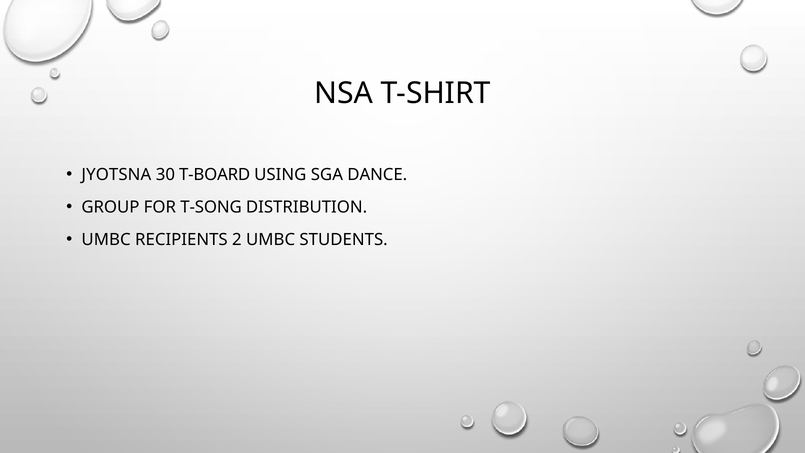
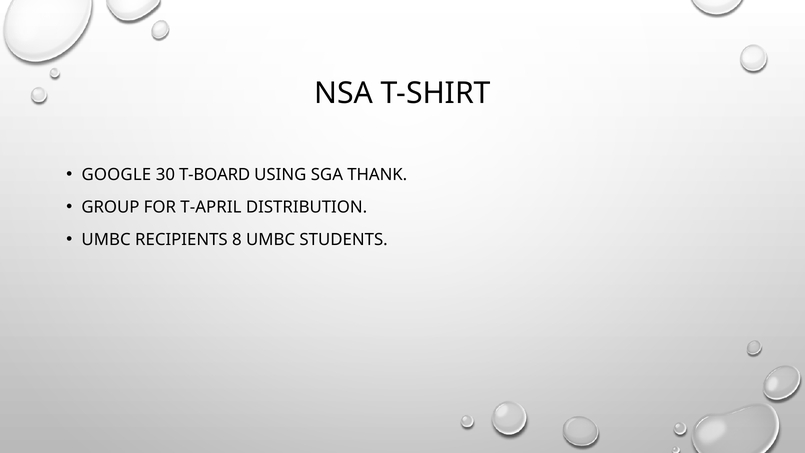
JYOTSNA: JYOTSNA -> GOOGLE (116, 175)
DANCE: DANCE -> THANK (377, 175)
T-SONG: T-SONG -> T-APRIL (211, 207)
2: 2 -> 8 (237, 240)
